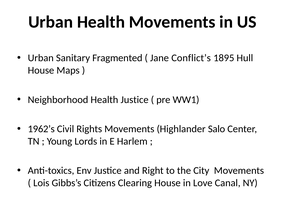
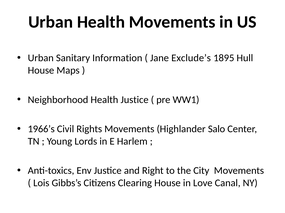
Fragmented: Fragmented -> Information (117, 58)
Conflict’s: Conflict’s -> Exclude’s (191, 58)
1962’s: 1962’s -> 1966’s (41, 129)
